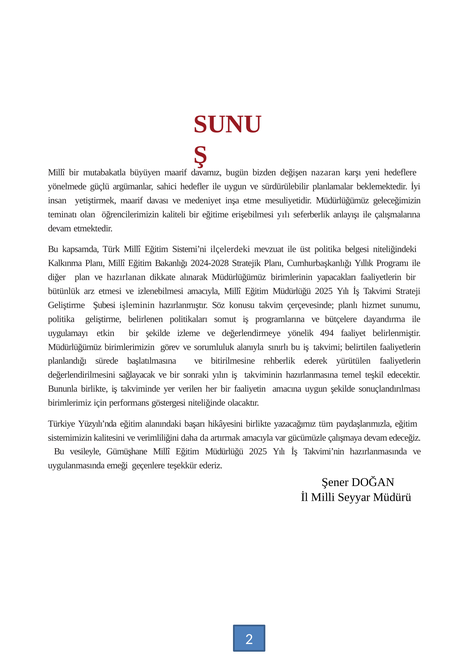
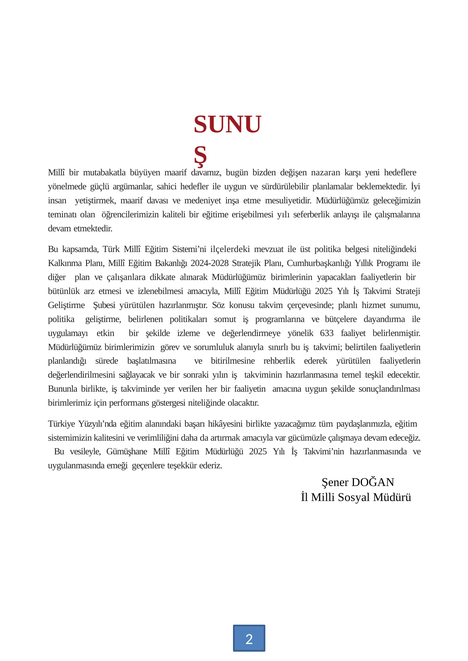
hazırlanan: hazırlanan -> çalışanlara (126, 277)
Şubesi işleminin: işleminin -> yürütülen (137, 305)
494: 494 -> 633 (327, 333)
Seyyar: Seyyar -> Sosyal (354, 497)
